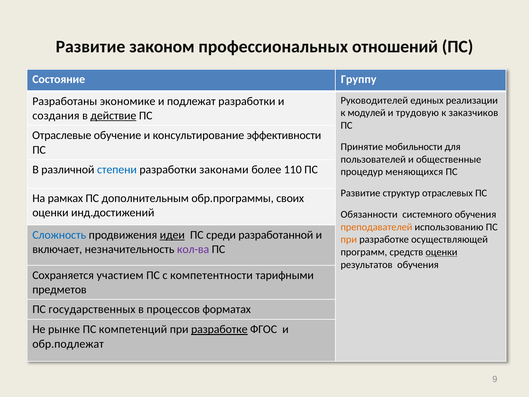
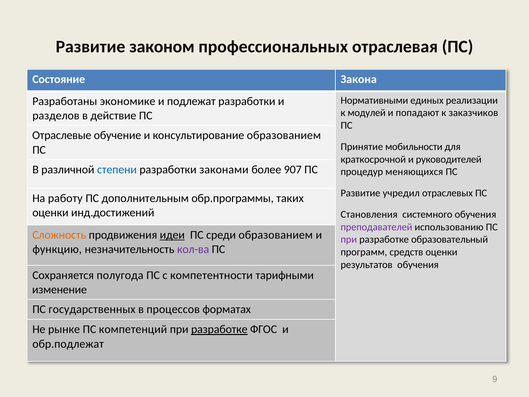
отношений: отношений -> отраслевая (395, 47)
Группу: Группу -> Закона (359, 79)
Руководителей: Руководителей -> Нормативными (374, 100)
трудовую: трудовую -> попадают (417, 113)
создания: создания -> разделов (56, 116)
действие underline: present -> none (113, 116)
консультирование эффективности: эффективности -> образованием (284, 135)
пользователей: пользователей -> краткосрочной (373, 159)
общественные: общественные -> руководителей (449, 159)
110: 110 -> 907 (293, 169)
структур: структур -> учредил (401, 193)
рамках: рамках -> работу (65, 198)
своих: своих -> таких (290, 198)
Обязанности: Обязанности -> Становления (369, 214)
преподавателей colour: orange -> purple (376, 227)
Сложность colour: blue -> orange (59, 235)
среди разработанной: разработанной -> образованием (276, 235)
при colour: orange -> purple (349, 239)
осуществляющей: осуществляющей -> образовательный (450, 239)
включает: включает -> функцию (57, 249)
оценки underline: present -> none (441, 252)
участием: участием -> полугода (120, 275)
предметов: предметов -> изменение (59, 289)
